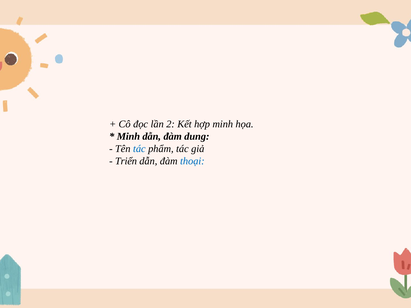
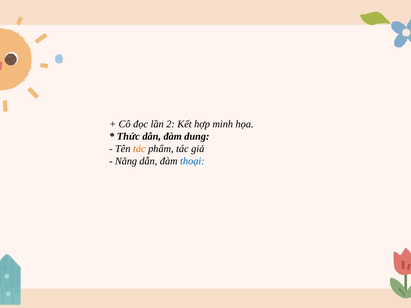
Minh: Minh -> Thức (128, 137)
tác colour: blue -> orange (139, 149)
Triển: Triển -> Năng (126, 161)
